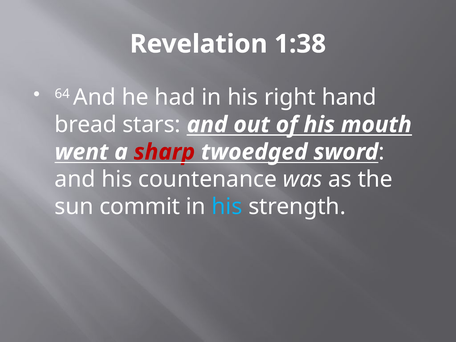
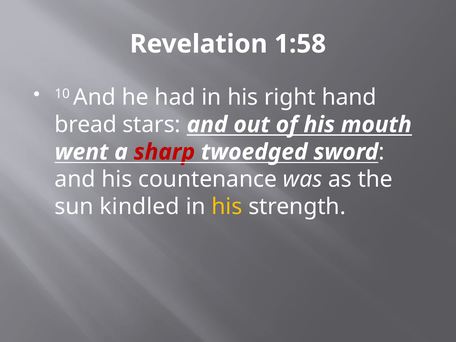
1:38: 1:38 -> 1:58 (300, 44)
64: 64 -> 10 (62, 94)
commit: commit -> kindled (140, 207)
his colour: light blue -> yellow (227, 207)
